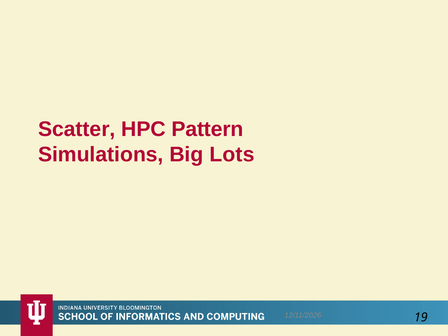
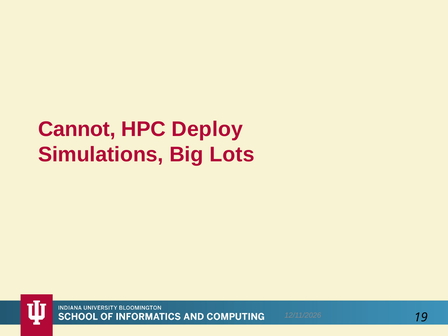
Scatter: Scatter -> Cannot (77, 129)
Pattern: Pattern -> Deploy (207, 129)
